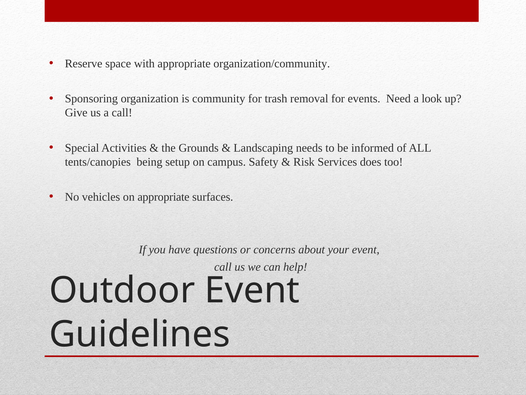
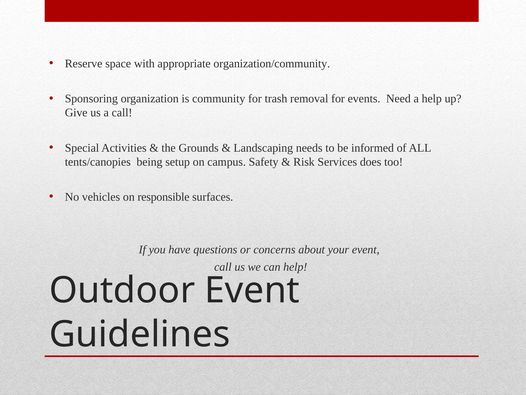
a look: look -> help (432, 99)
on appropriate: appropriate -> responsible (164, 197)
